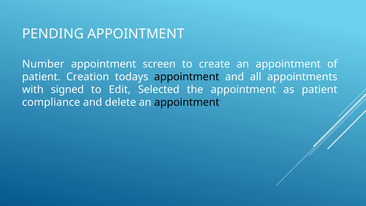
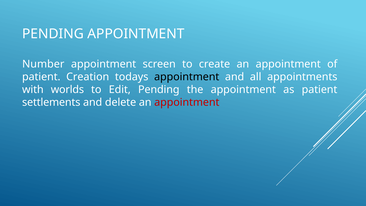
signed: signed -> worlds (67, 90)
Edit Selected: Selected -> Pending (159, 90)
compliance: compliance -> settlements (51, 102)
appointment colour: black -> red (187, 102)
